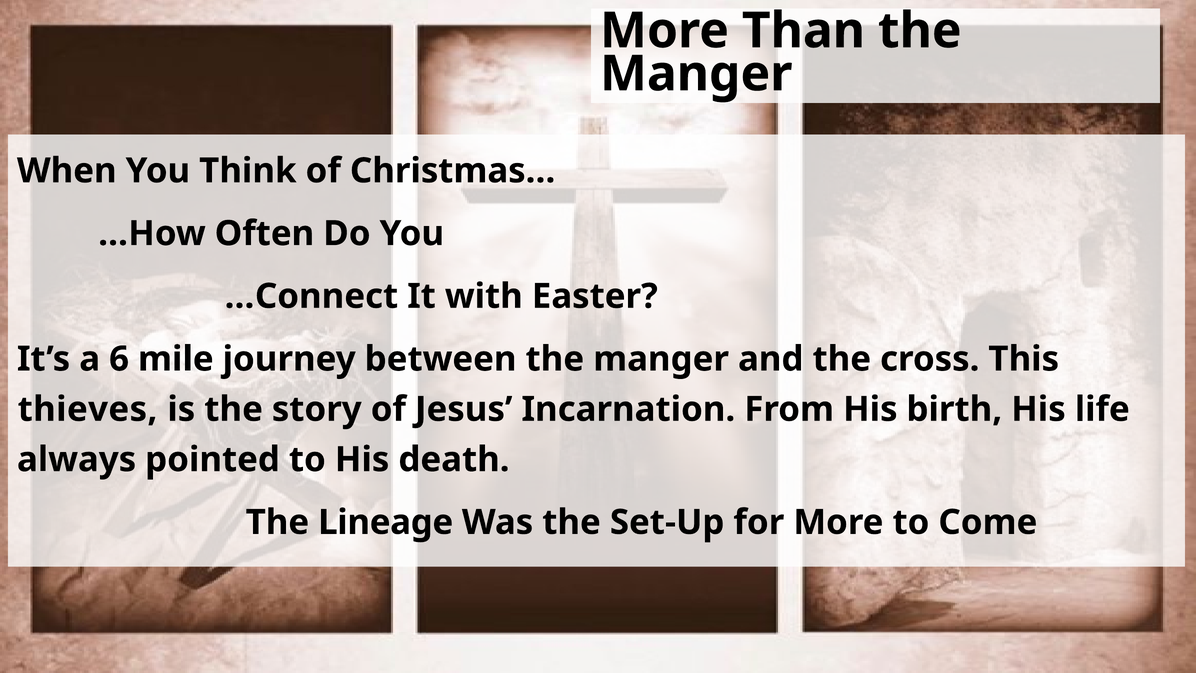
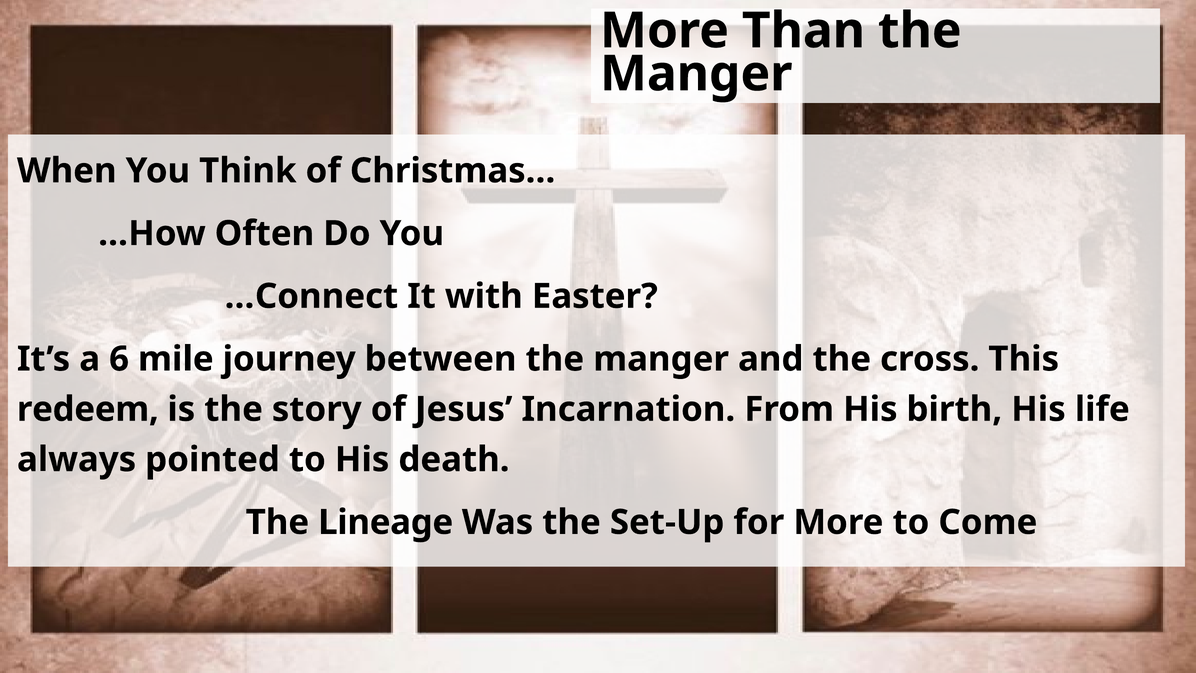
thieves: thieves -> redeem (88, 409)
